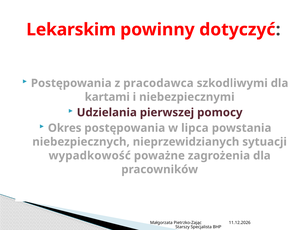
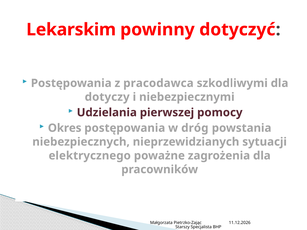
kartami: kartami -> dotyczy (107, 97)
lipca: lipca -> dróg (195, 128)
wypadkowość: wypadkowość -> elektrycznego (90, 156)
